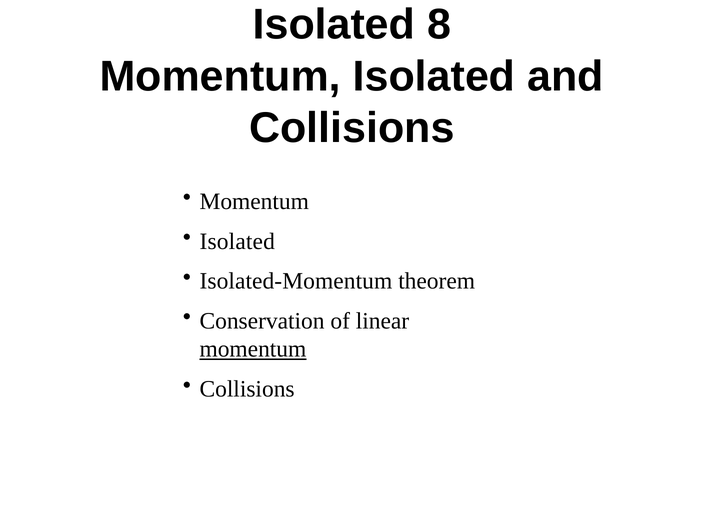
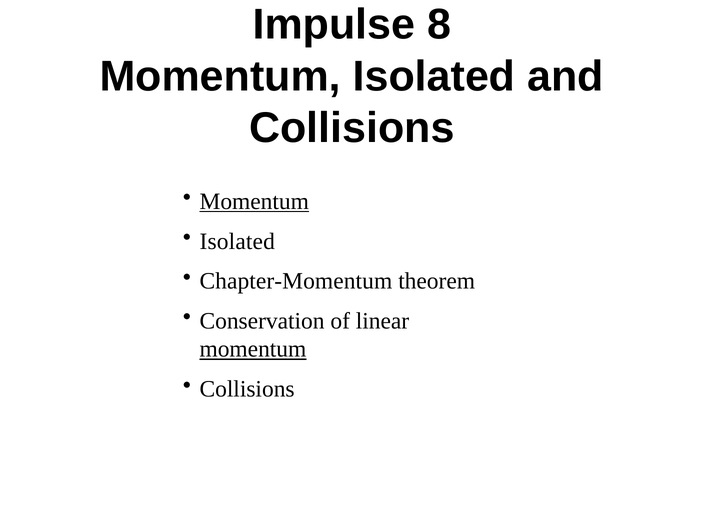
Isolated: Isolated -> Impulse (334, 25)
Momentum underline: none -> present (254, 201)
Isolated-Momentum: Isolated-Momentum -> Chapter-Momentum (296, 281)
